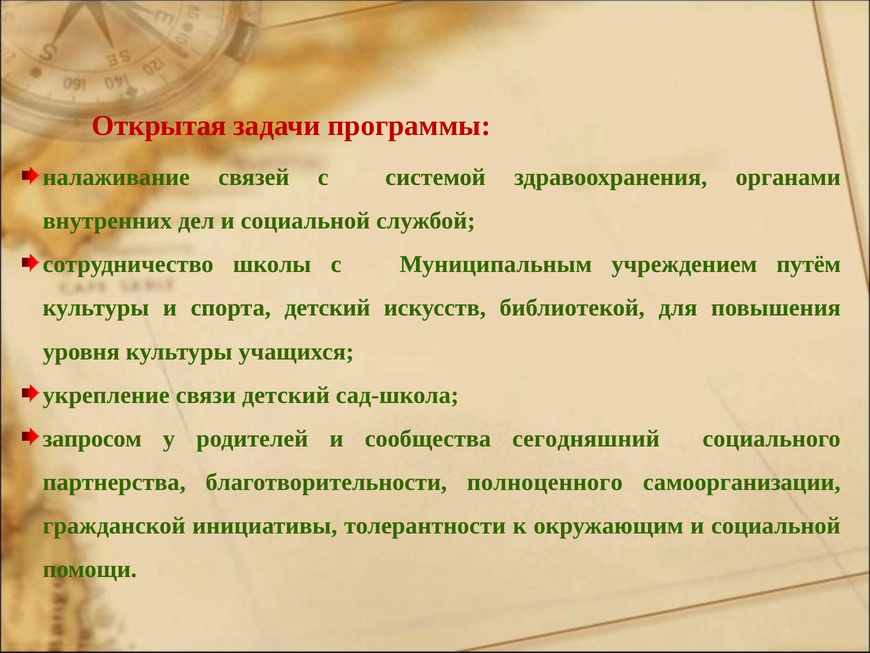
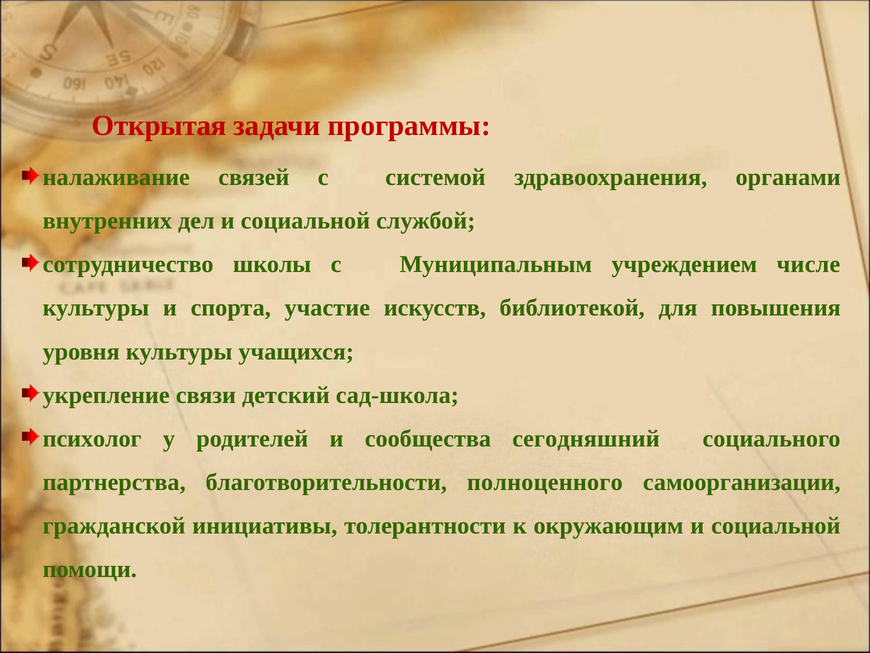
путём: путём -> числе (808, 264)
спорта детский: детский -> участие (327, 308)
запросом: запросом -> психолог (92, 438)
